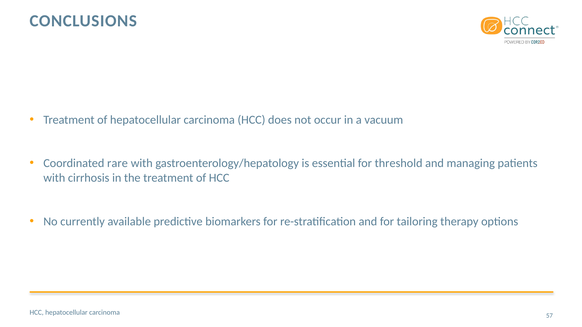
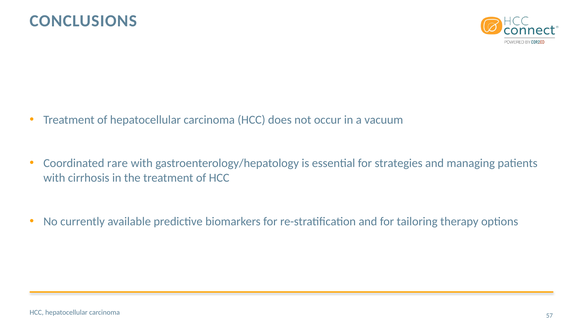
threshold: threshold -> strategies (399, 163)
